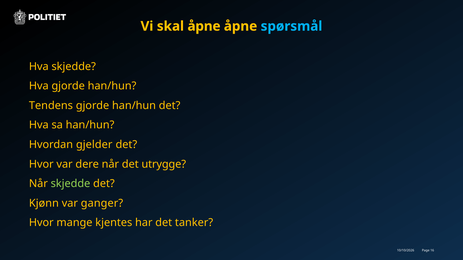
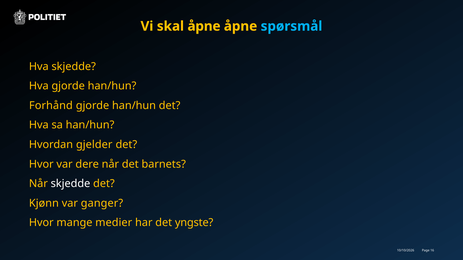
Tendens: Tendens -> Forhånd (51, 106)
utrygge: utrygge -> barnets (164, 164)
skjedde colour: light green -> white (70, 184)
kjentes: kjentes -> medier (114, 223)
tanker: tanker -> yngste (194, 223)
